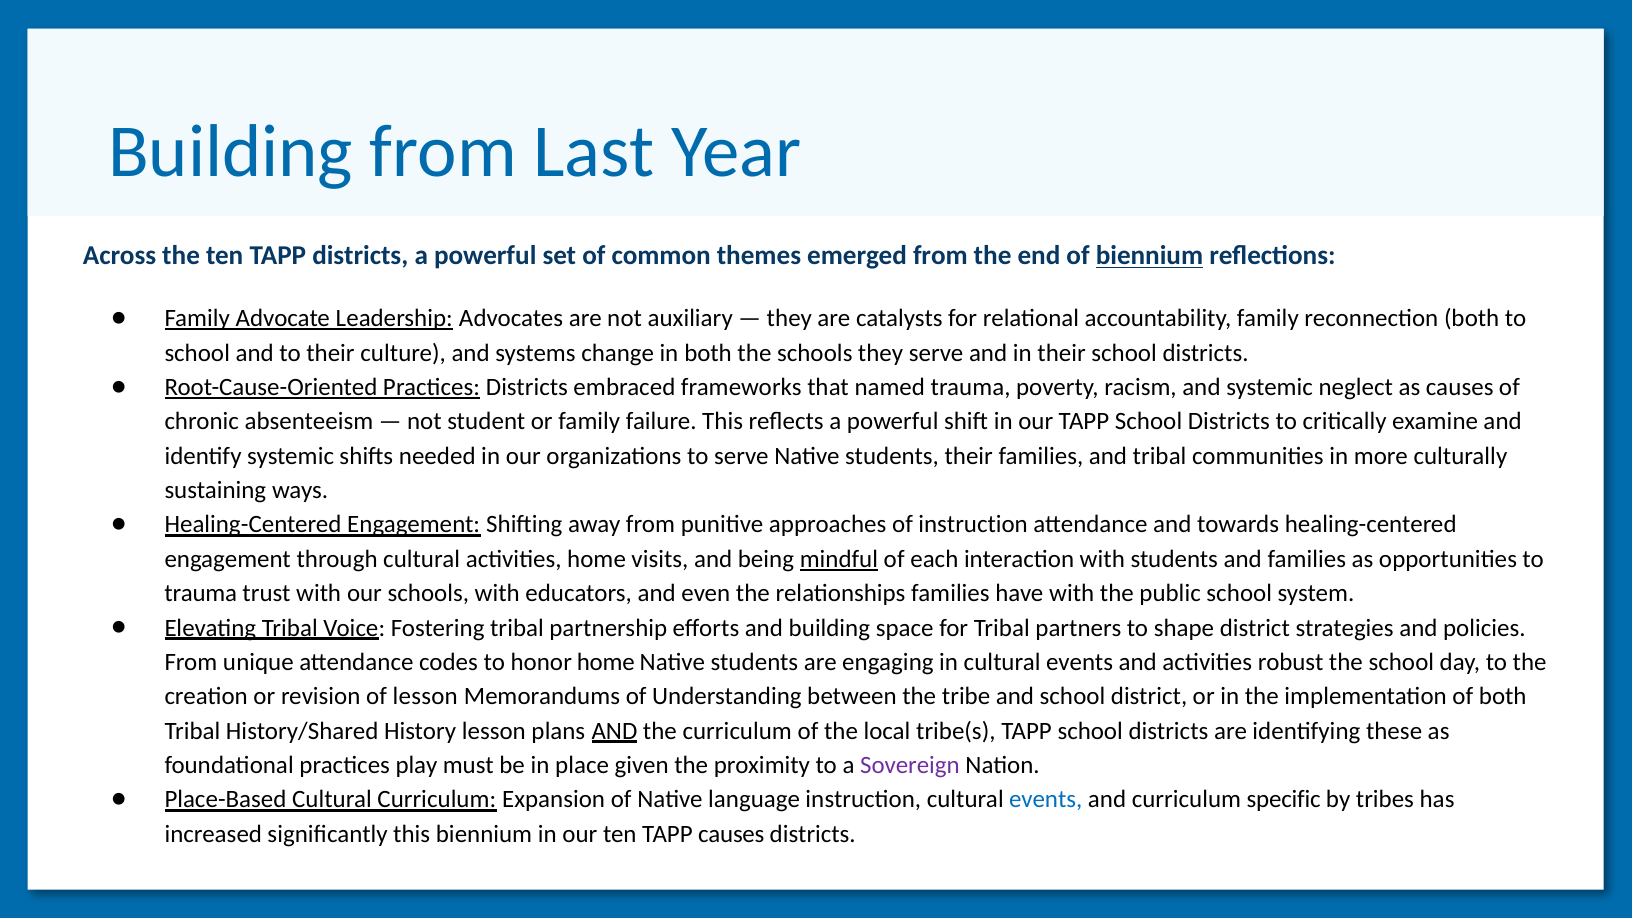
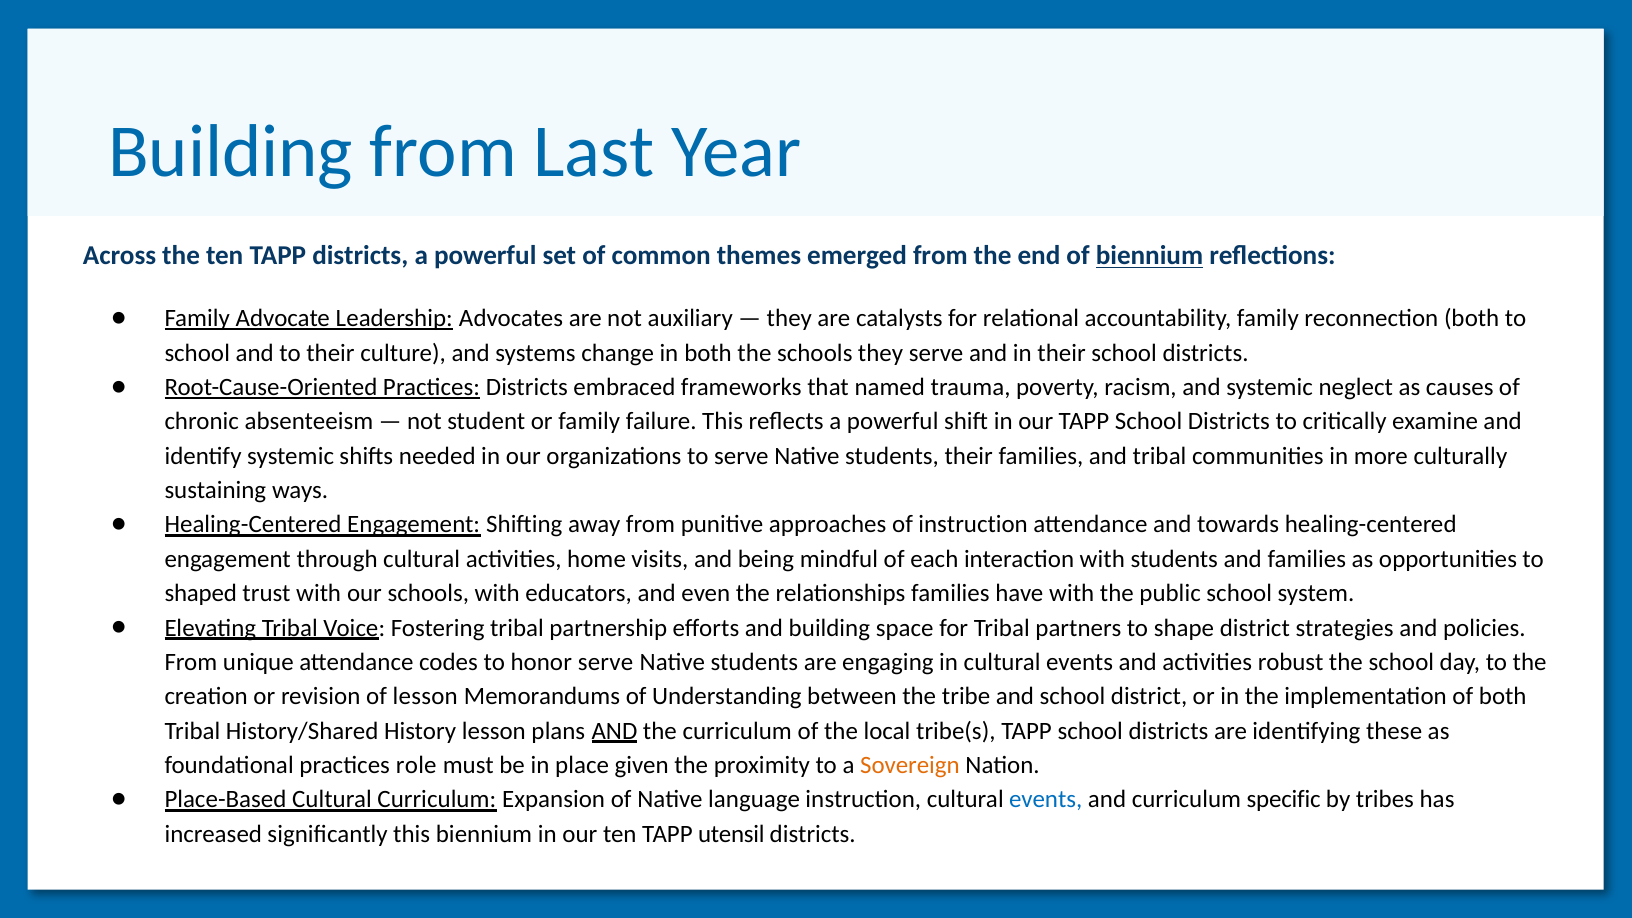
mindful underline: present -> none (839, 559)
trauma: trauma -> shaped (201, 593)
honor home: home -> serve (606, 662)
play: play -> role (416, 765)
Sovereign colour: purple -> orange (910, 765)
TAPP causes: causes -> utensil (731, 834)
